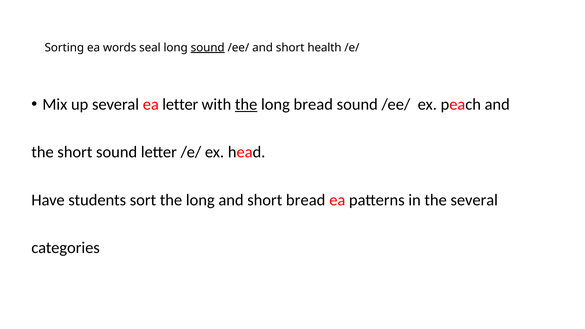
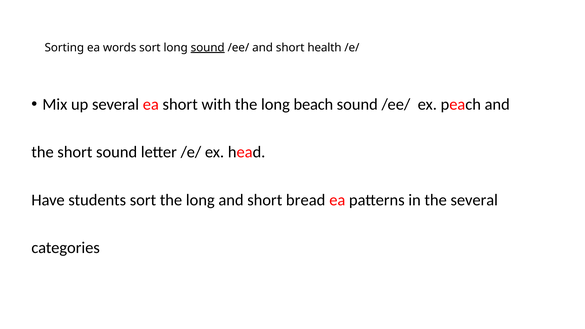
words seal: seal -> sort (150, 48)
ea letter: letter -> short (180, 104)
the underline: present -> none (246, 104)
long bread: bread -> beach (313, 104)
